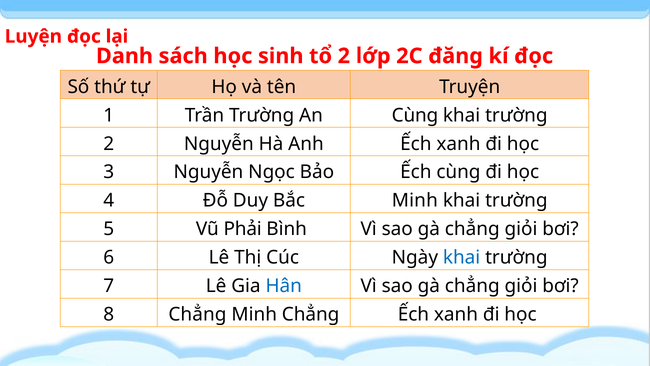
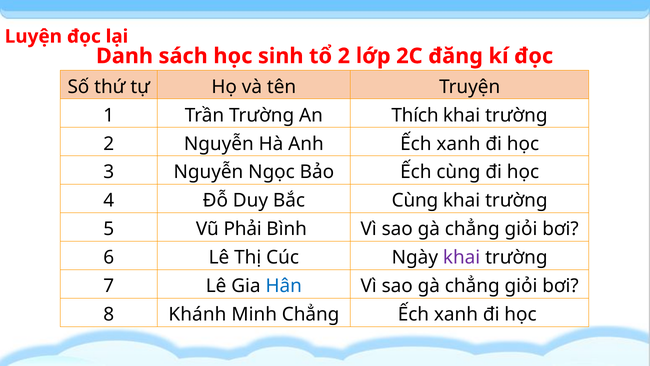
An Cùng: Cùng -> Thích (415, 115)
Bắc Minh: Minh -> Cùng (415, 200)
khai colour: blue -> purple (462, 257)
8 Chẳng: Chẳng -> Khánh (197, 314)
